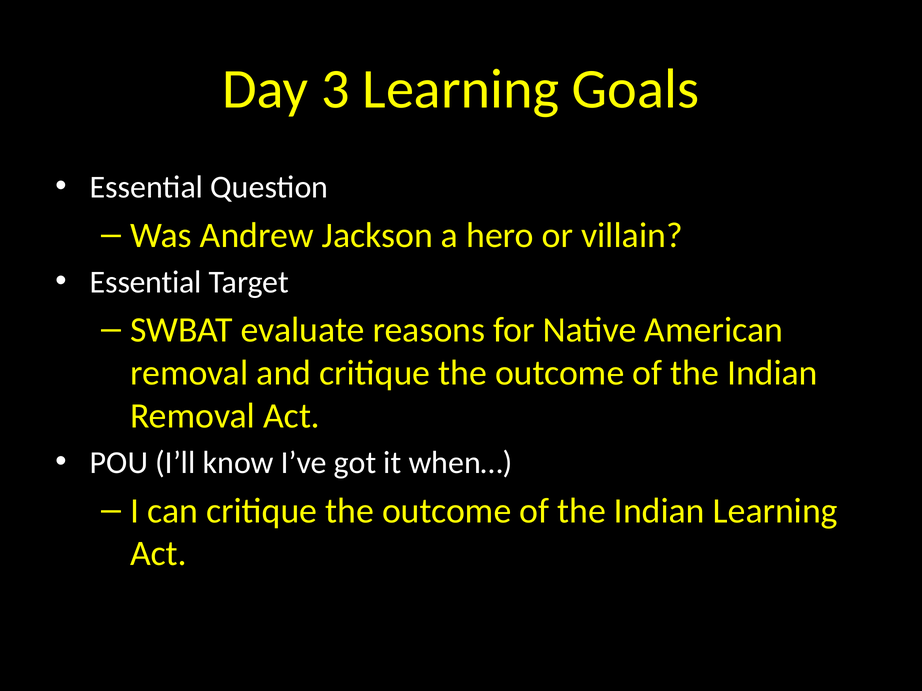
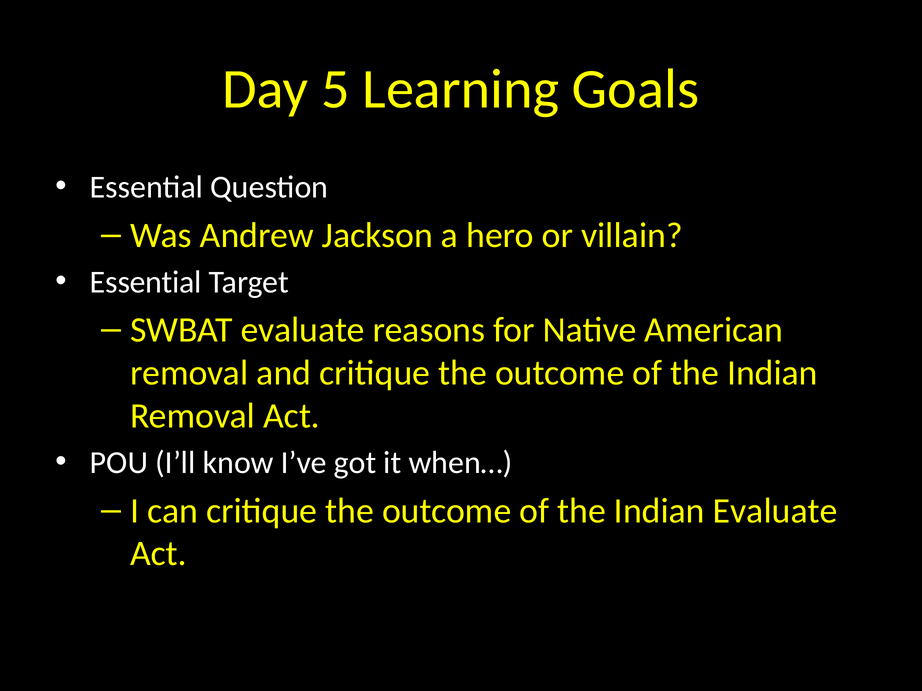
3: 3 -> 5 (335, 89)
Indian Learning: Learning -> Evaluate (775, 511)
